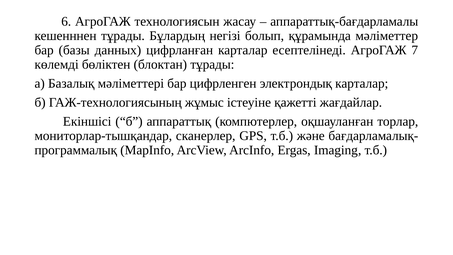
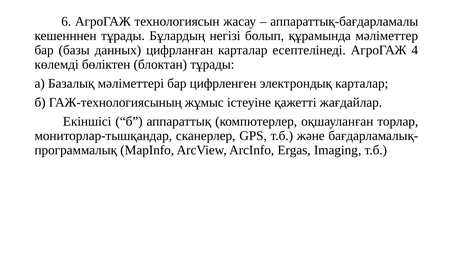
7: 7 -> 4 (415, 50)
